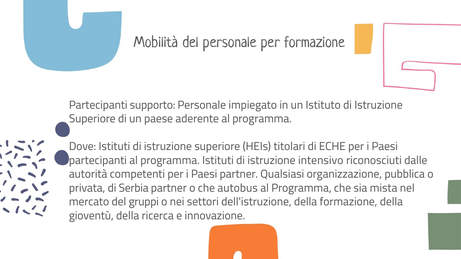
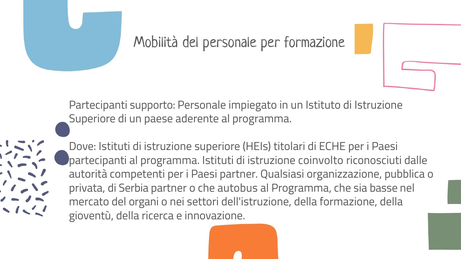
intensivo: intensivo -> coinvolto (321, 160)
mista: mista -> basse (384, 188)
gruppi: gruppi -> organi (144, 202)
